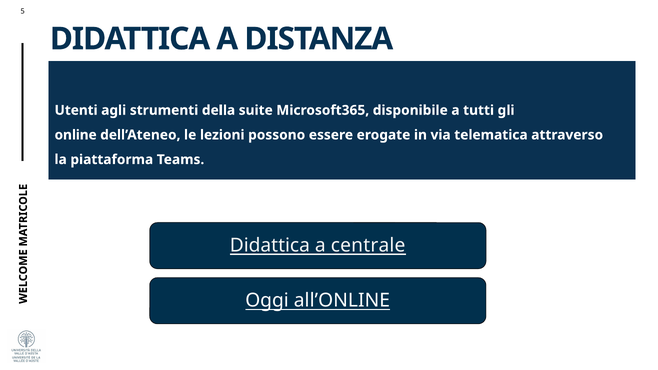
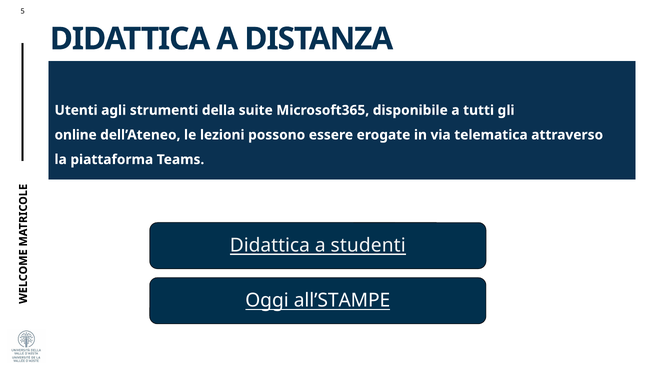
centrale: centrale -> studenti (368, 246)
all’ONLINE: all’ONLINE -> all’STAMPE (342, 301)
